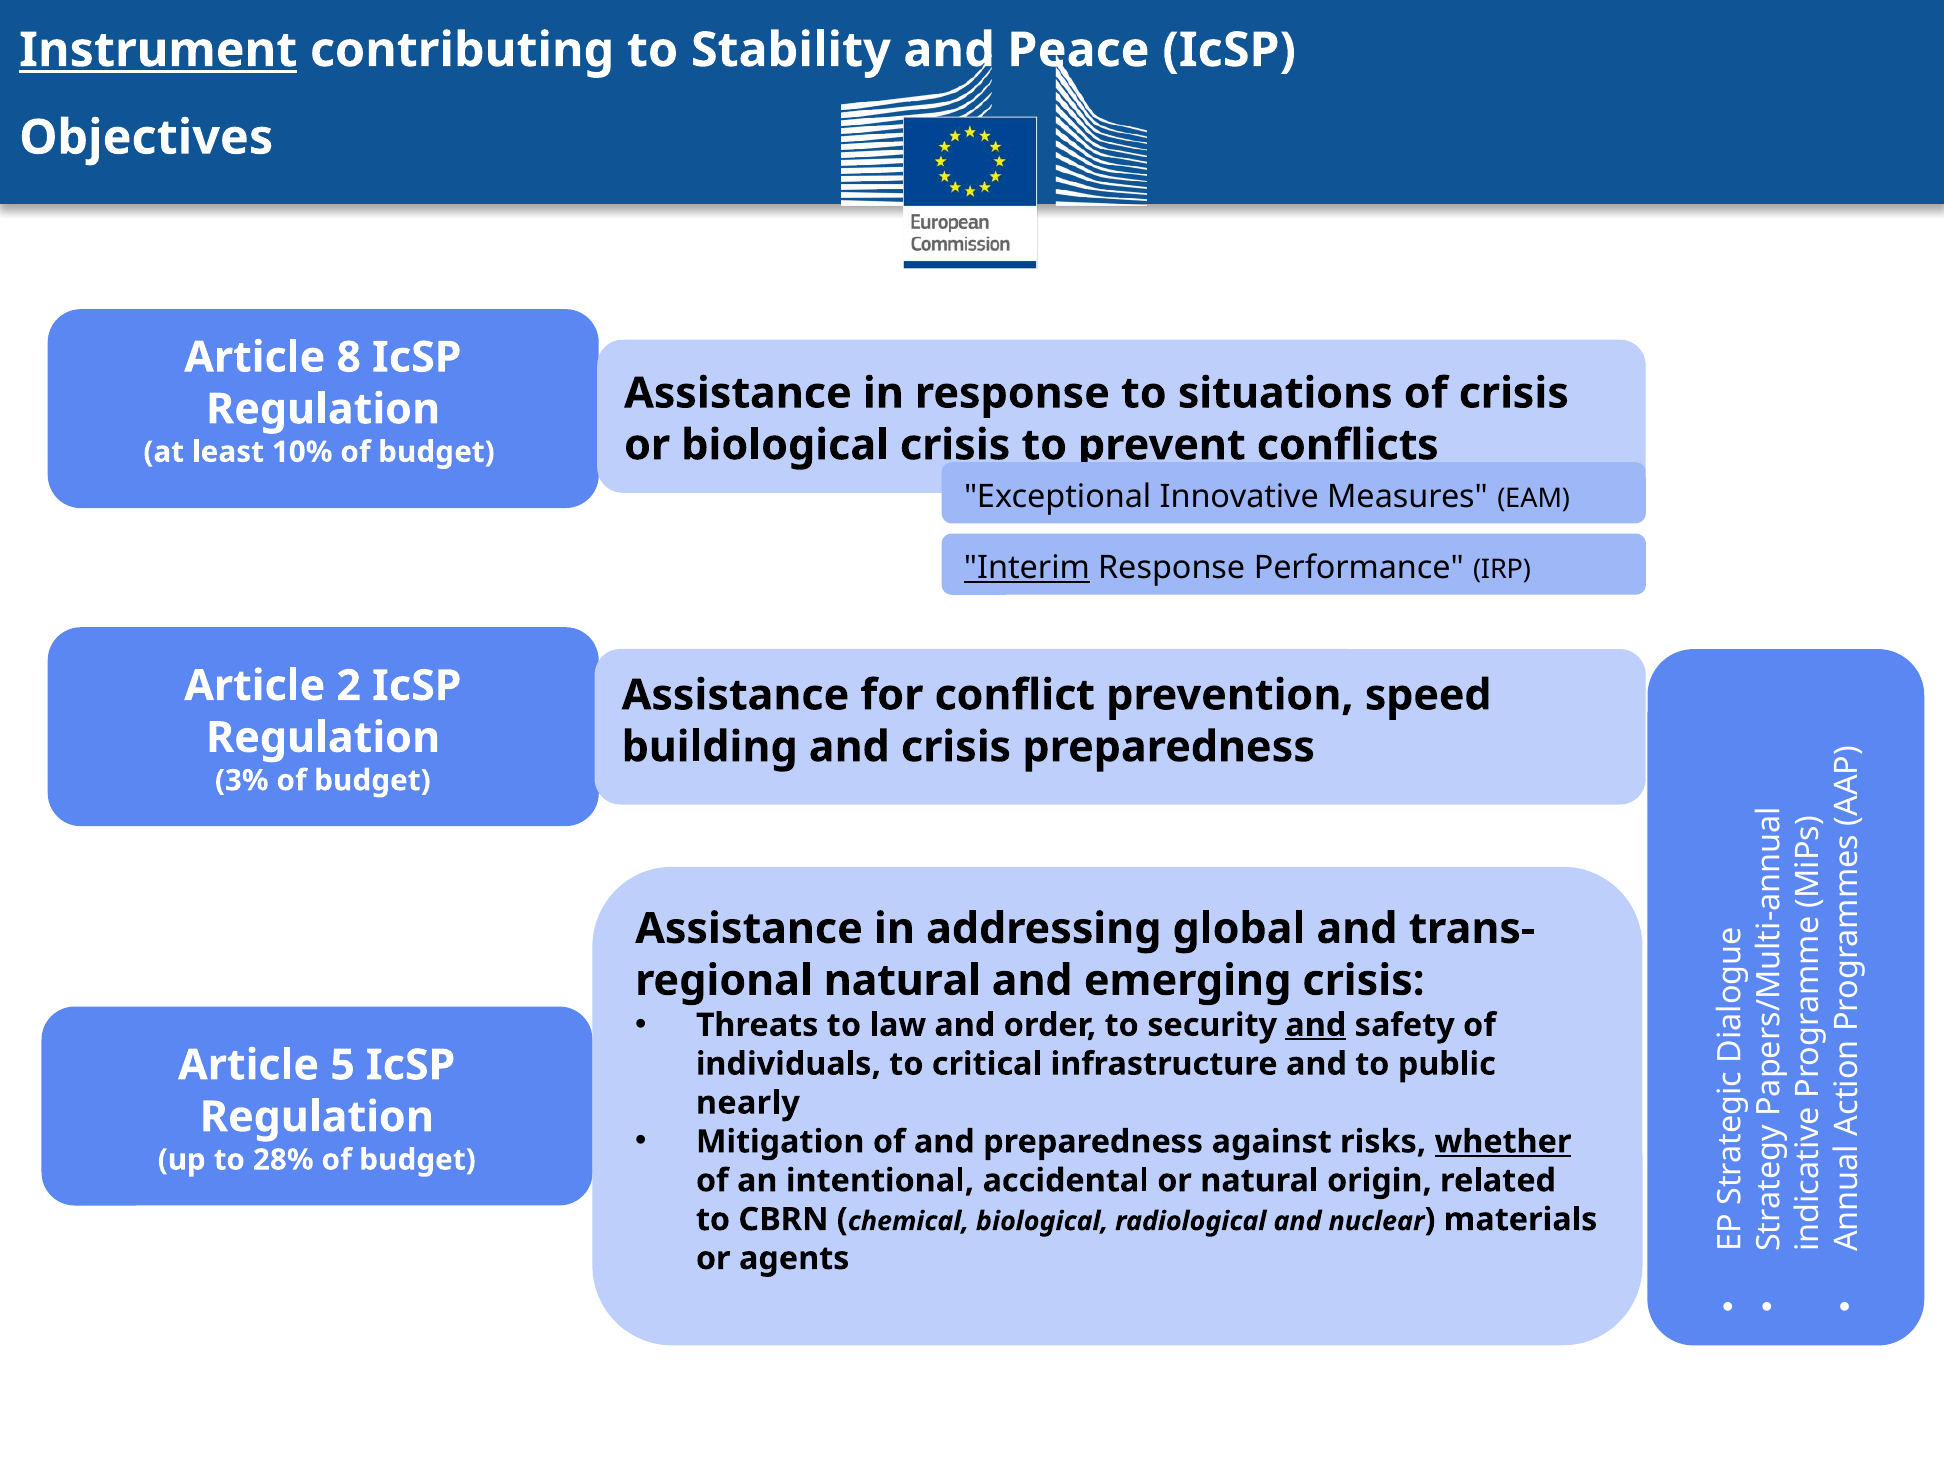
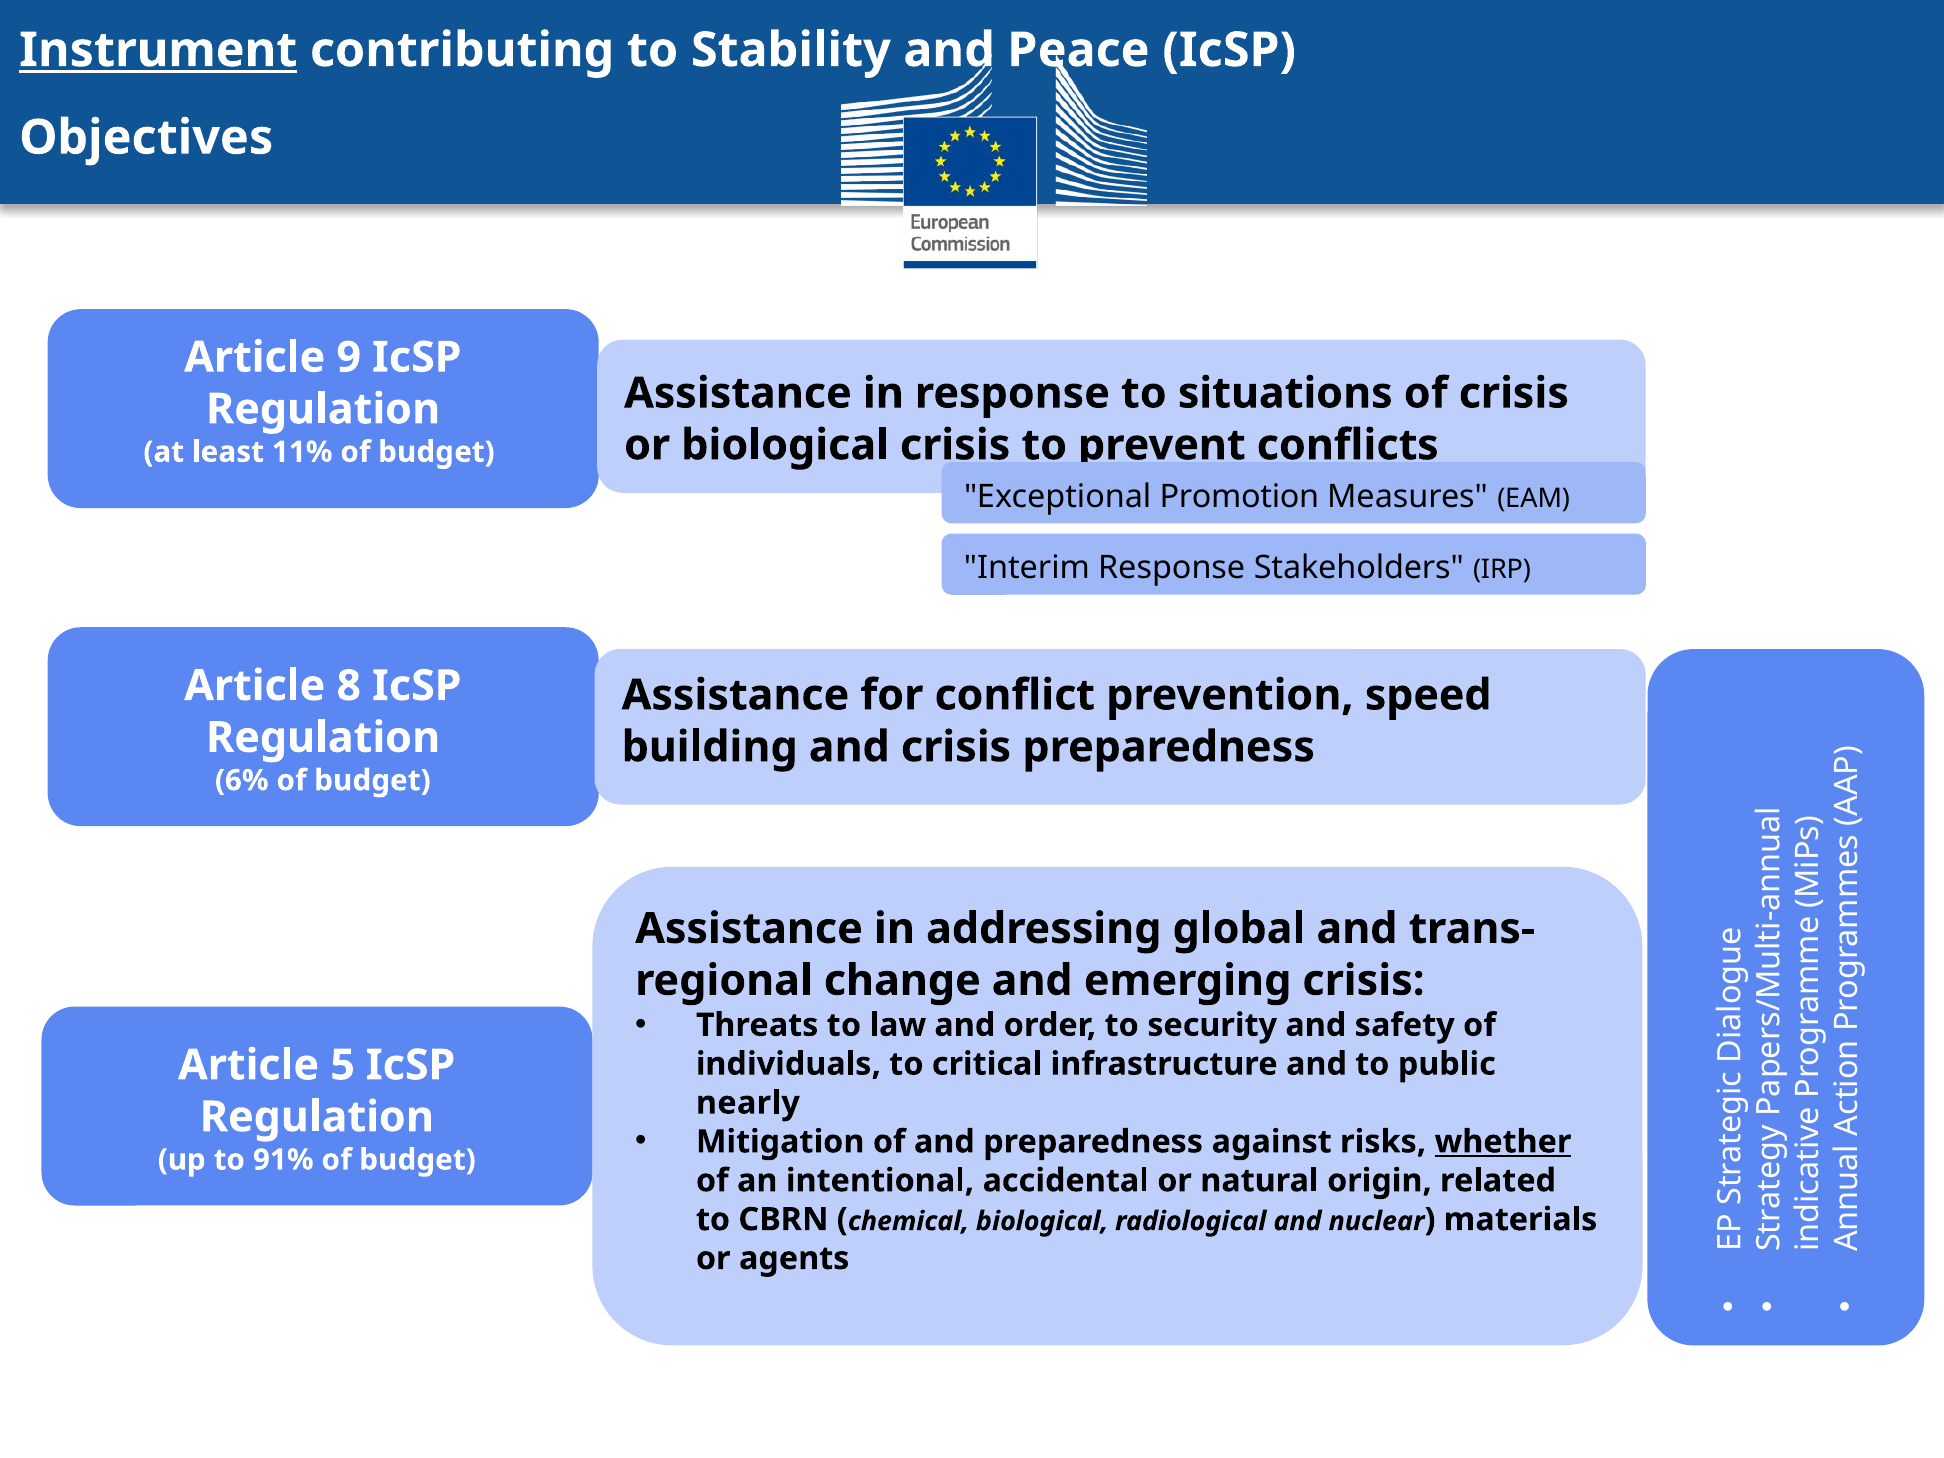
8: 8 -> 9 (349, 357)
10%: 10% -> 11% (302, 452)
Innovative: Innovative -> Promotion (1239, 497)
Interim underline: present -> none (1027, 568)
Performance: Performance -> Stakeholders (1359, 568)
2: 2 -> 8 (349, 686)
3%: 3% -> 6% (242, 781)
natural: natural -> change (902, 981)
and underline: present -> none (1316, 1025)
28%: 28% -> 91% (283, 1160)
